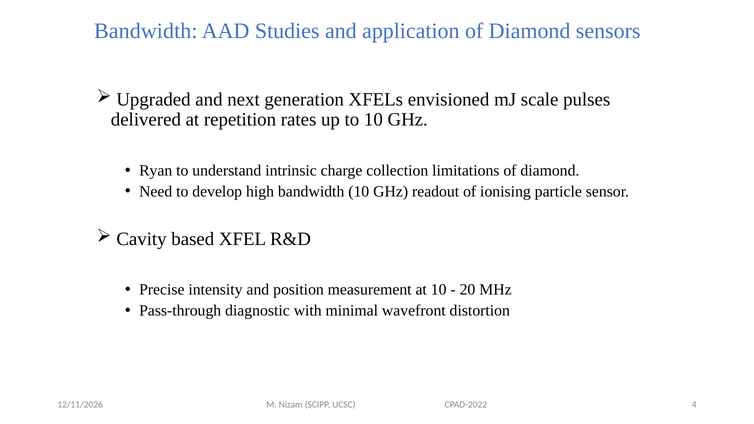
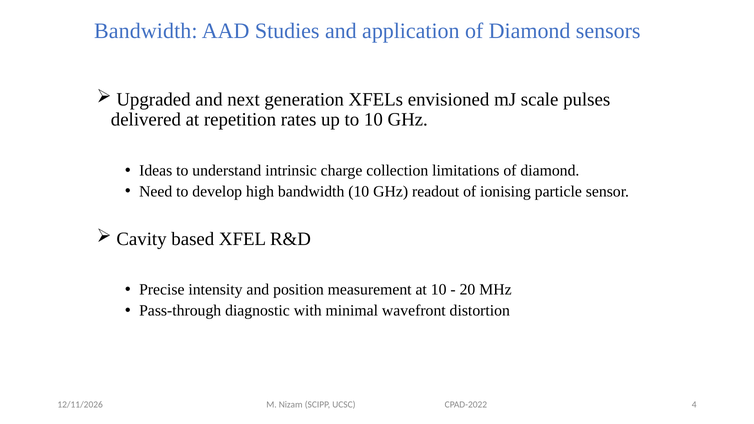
Ryan: Ryan -> Ideas (156, 171)
